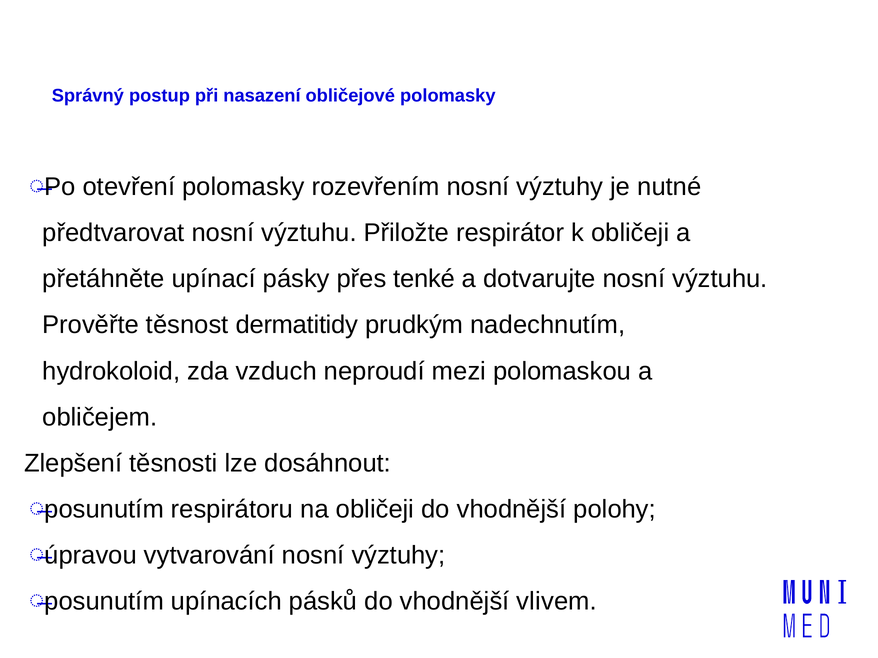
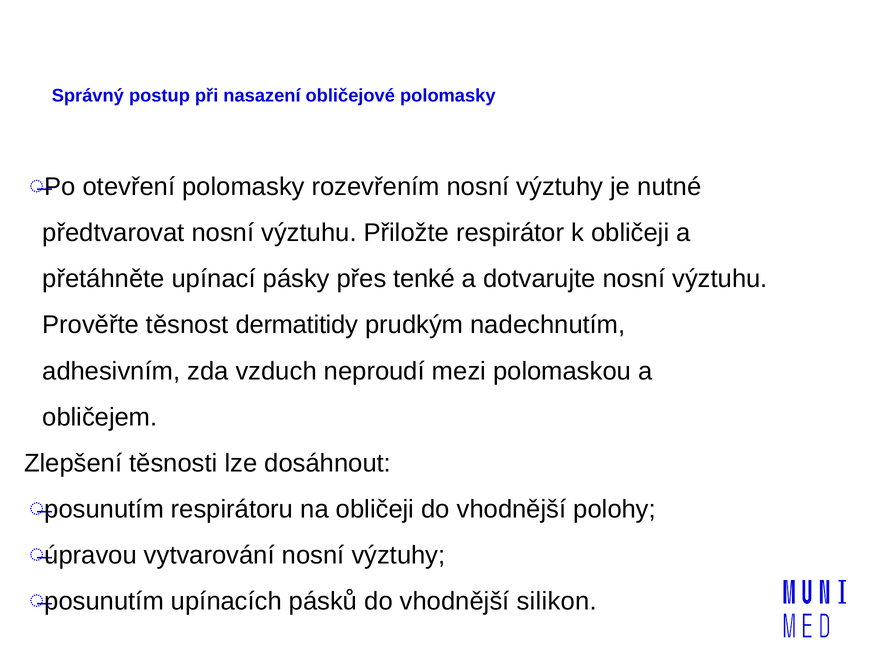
hydrokoloid: hydrokoloid -> adhesivním (111, 371)
vlivem: vlivem -> silikon (557, 602)
